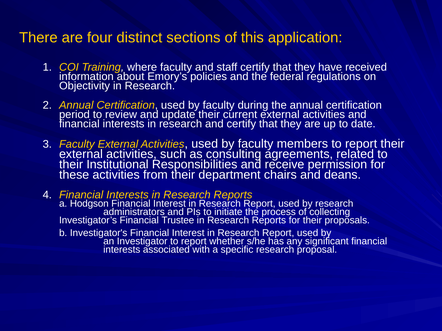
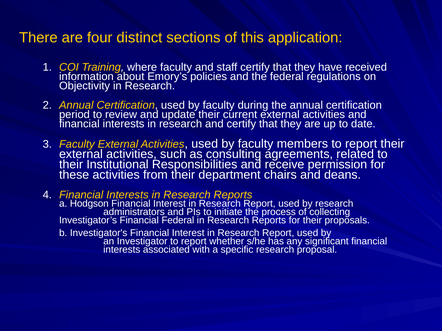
Financial Trustee: Trustee -> Federal (178, 220)
